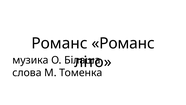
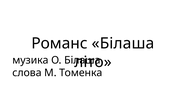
Романс Романс: Романс -> Білаша (123, 43)
